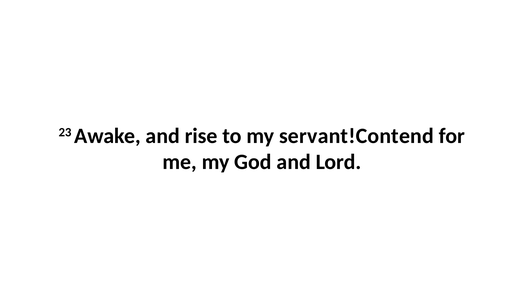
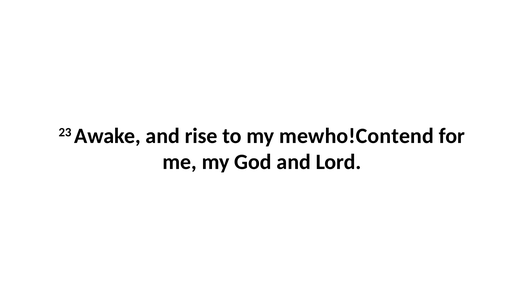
servant!Contend: servant!Contend -> mewho!Contend (356, 136)
